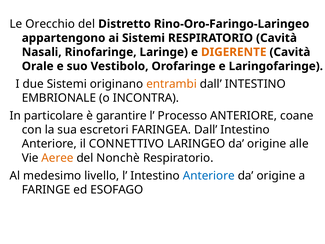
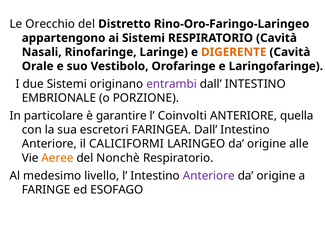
entrambi colour: orange -> purple (172, 84)
INCONTRA: INCONTRA -> PORZIONE (146, 98)
Processo: Processo -> Coinvolti (182, 116)
coane: coane -> quella (297, 116)
CONNETTIVO: CONNETTIVO -> CALICIFORMI (127, 144)
Anteriore colour: blue -> purple (209, 175)
